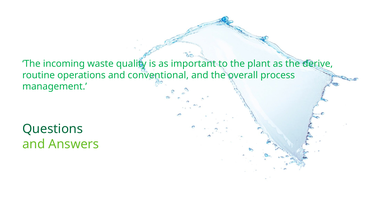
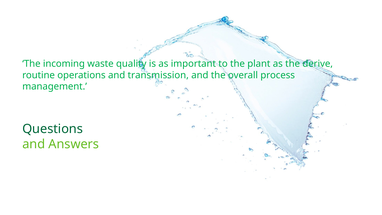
conventional: conventional -> transmission (158, 75)
